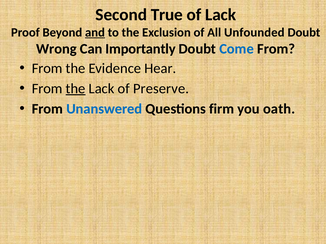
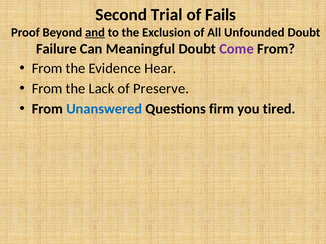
True: True -> Trial (167, 15)
of Lack: Lack -> Fails (221, 15)
Wrong: Wrong -> Failure (56, 49)
Importantly: Importantly -> Meaningful (141, 49)
Come colour: blue -> purple (237, 49)
the underline: present -> none (76, 89)
oath: oath -> tired (279, 109)
